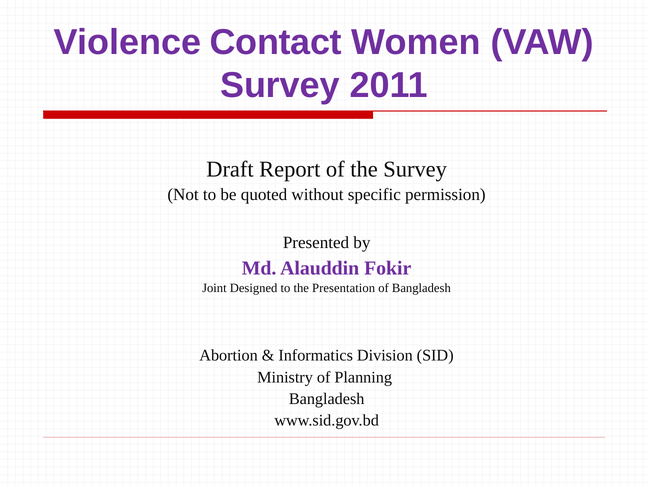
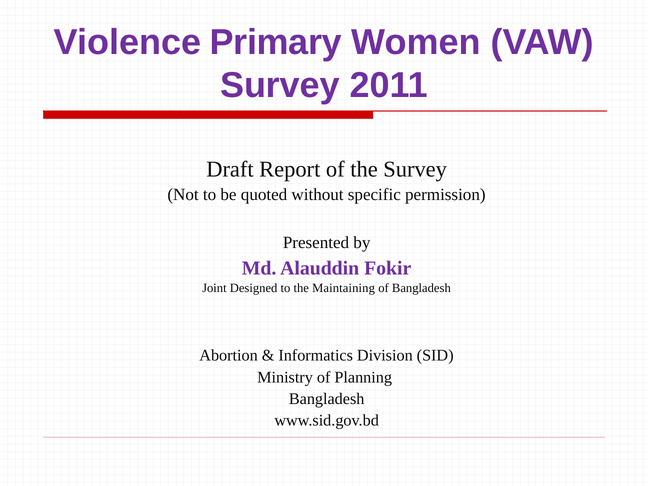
Contact: Contact -> Primary (276, 42)
Presentation: Presentation -> Maintaining (344, 288)
